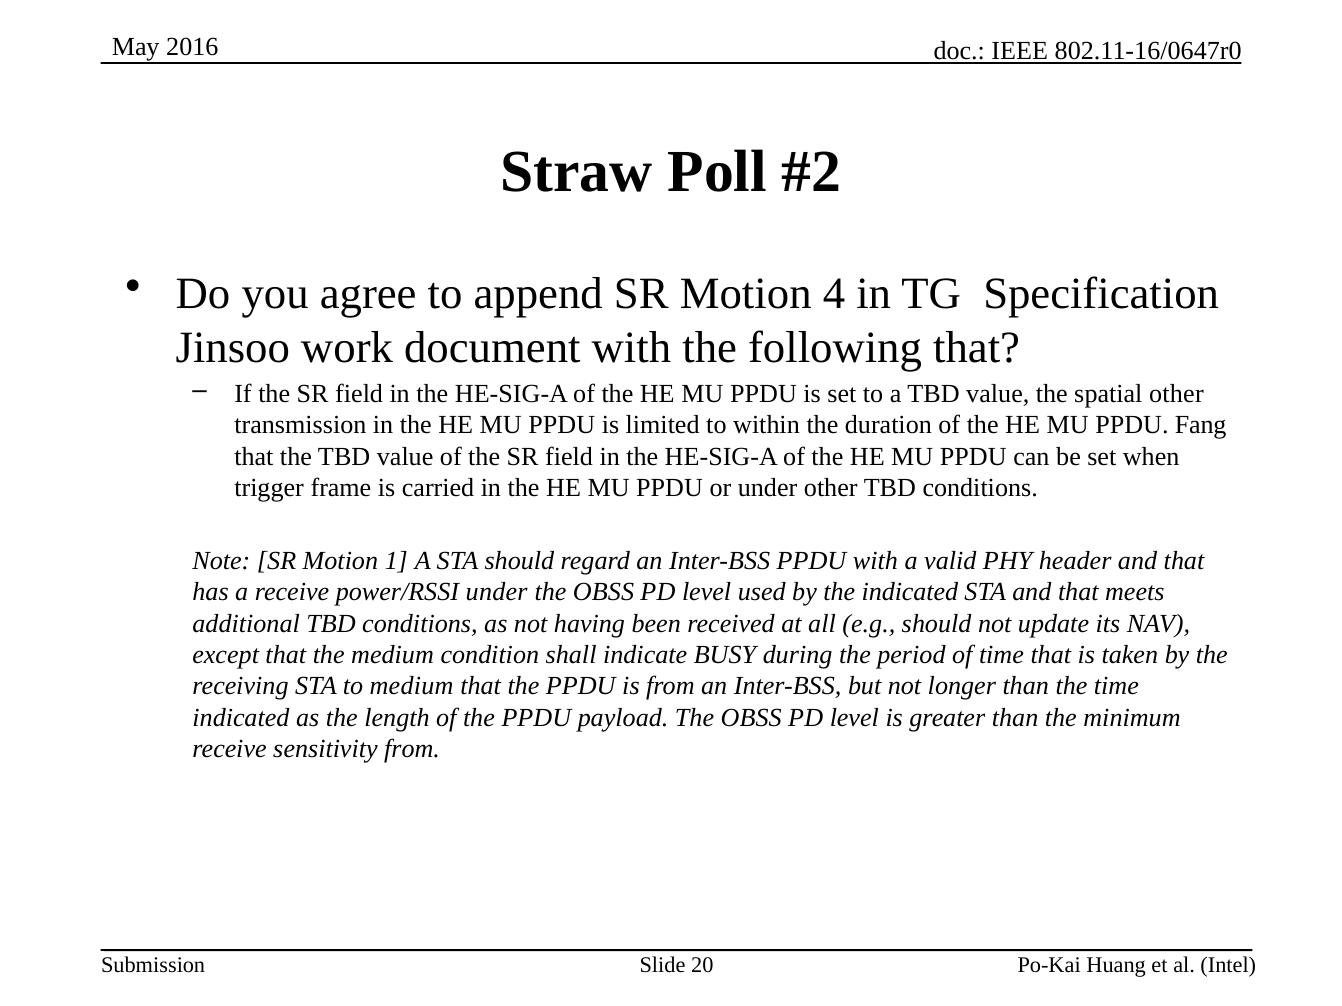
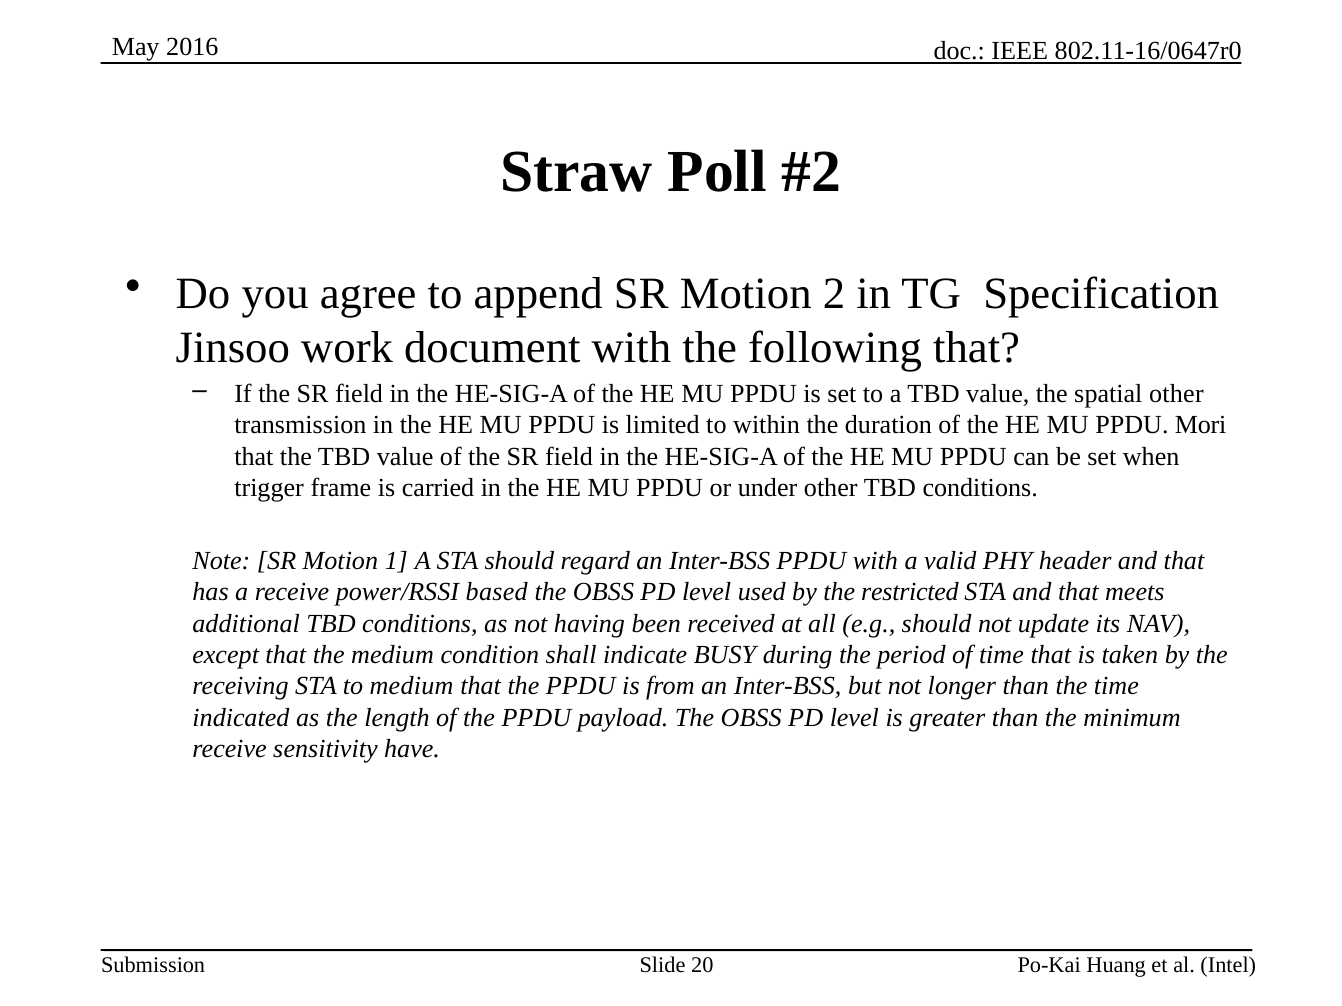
4: 4 -> 2 (834, 294)
Fang: Fang -> Mori (1201, 425)
power/RSSI under: under -> based (497, 592)
the indicated: indicated -> restricted (910, 592)
sensitivity from: from -> have (412, 749)
